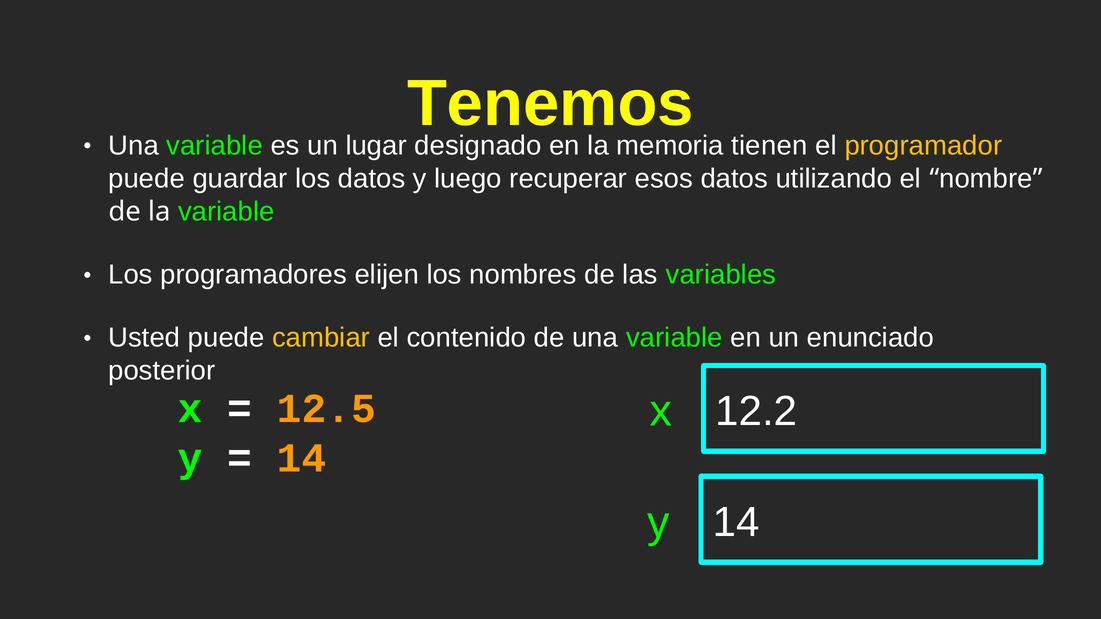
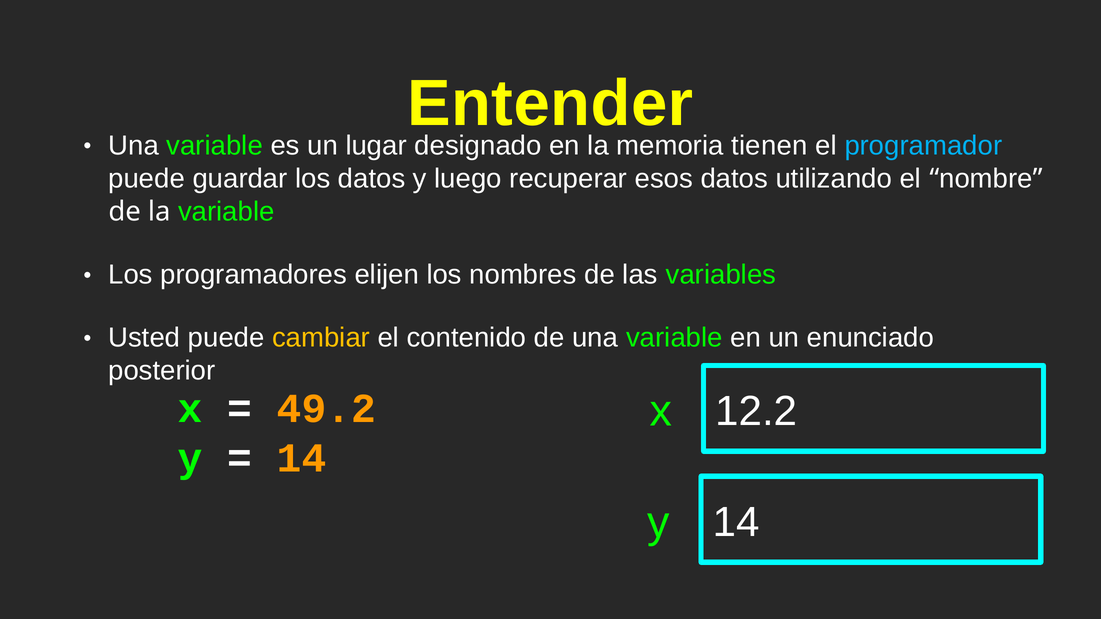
Tenemos: Tenemos -> Entender (550, 104)
programador colour: yellow -> light blue (923, 146)
12.5: 12.5 -> 49.2 (326, 409)
